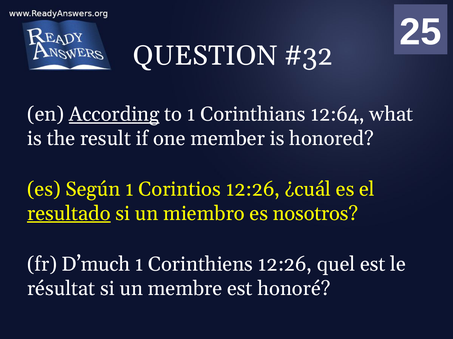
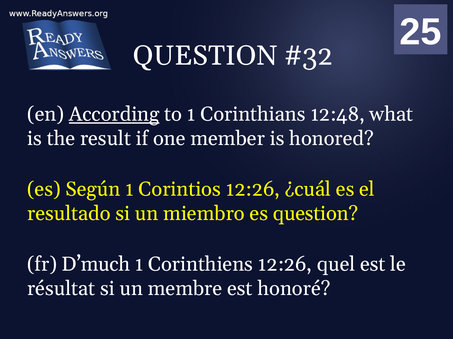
12:64: 12:64 -> 12:48 (338, 115)
resultado underline: present -> none (69, 214)
es nosotros: nosotros -> question (315, 214)
